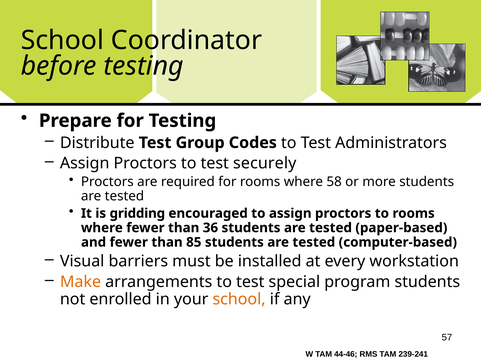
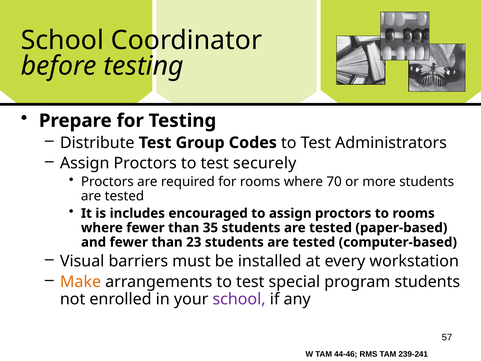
58: 58 -> 70 (334, 182)
gridding: gridding -> includes (137, 213)
36: 36 -> 35 (210, 228)
85: 85 -> 23 (194, 242)
school colour: orange -> purple (239, 299)
